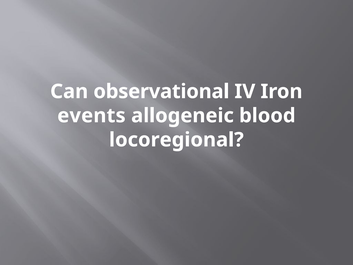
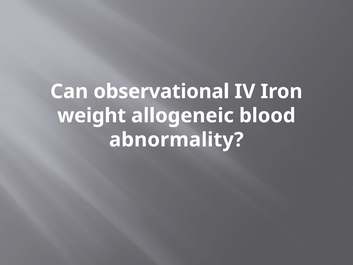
events: events -> weight (92, 116)
locoregional: locoregional -> abnormality (176, 140)
